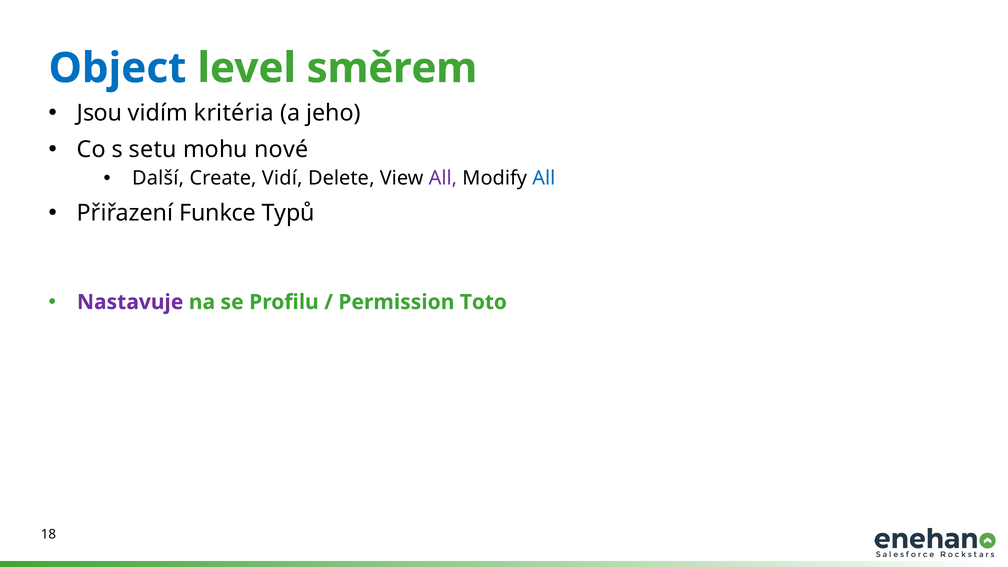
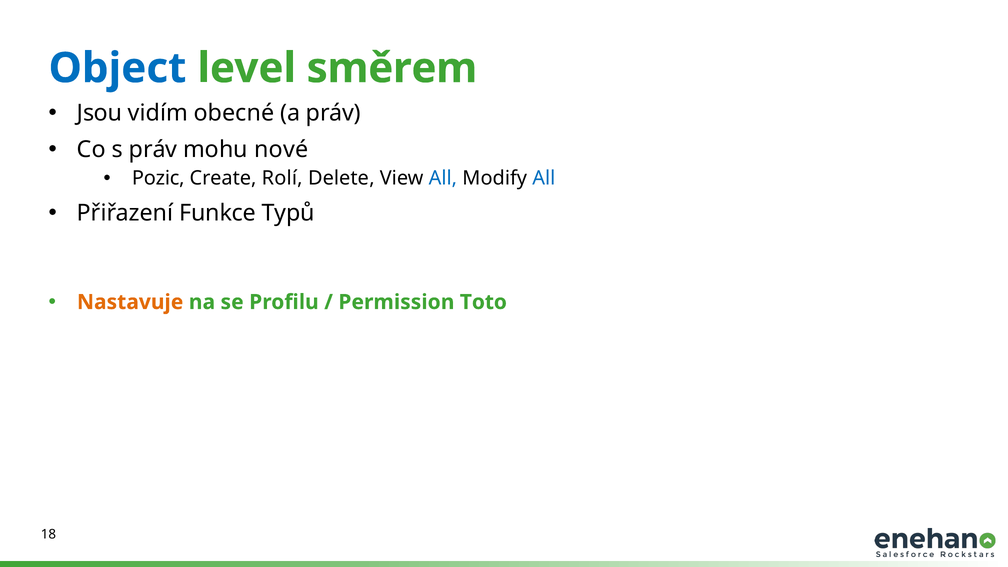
kritéria: kritéria -> obecné (234, 113)
a jeho: jeho -> práv (333, 113)
s setu: setu -> práv (153, 149)
Další: Další -> Pozic (158, 178)
Vidí: Vidí -> Rolí (282, 178)
All colour: purple -> blue (443, 178)
Nastavuje colour: purple -> orange (130, 302)
